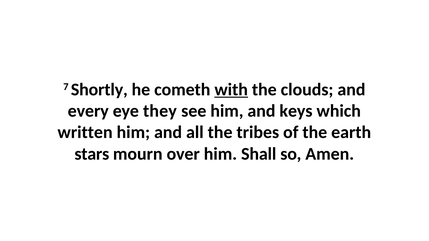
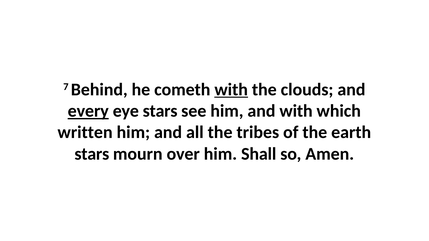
Shortly: Shortly -> Behind (99, 90)
every underline: none -> present (88, 111)
eye they: they -> stars (160, 111)
and keys: keys -> with (296, 111)
